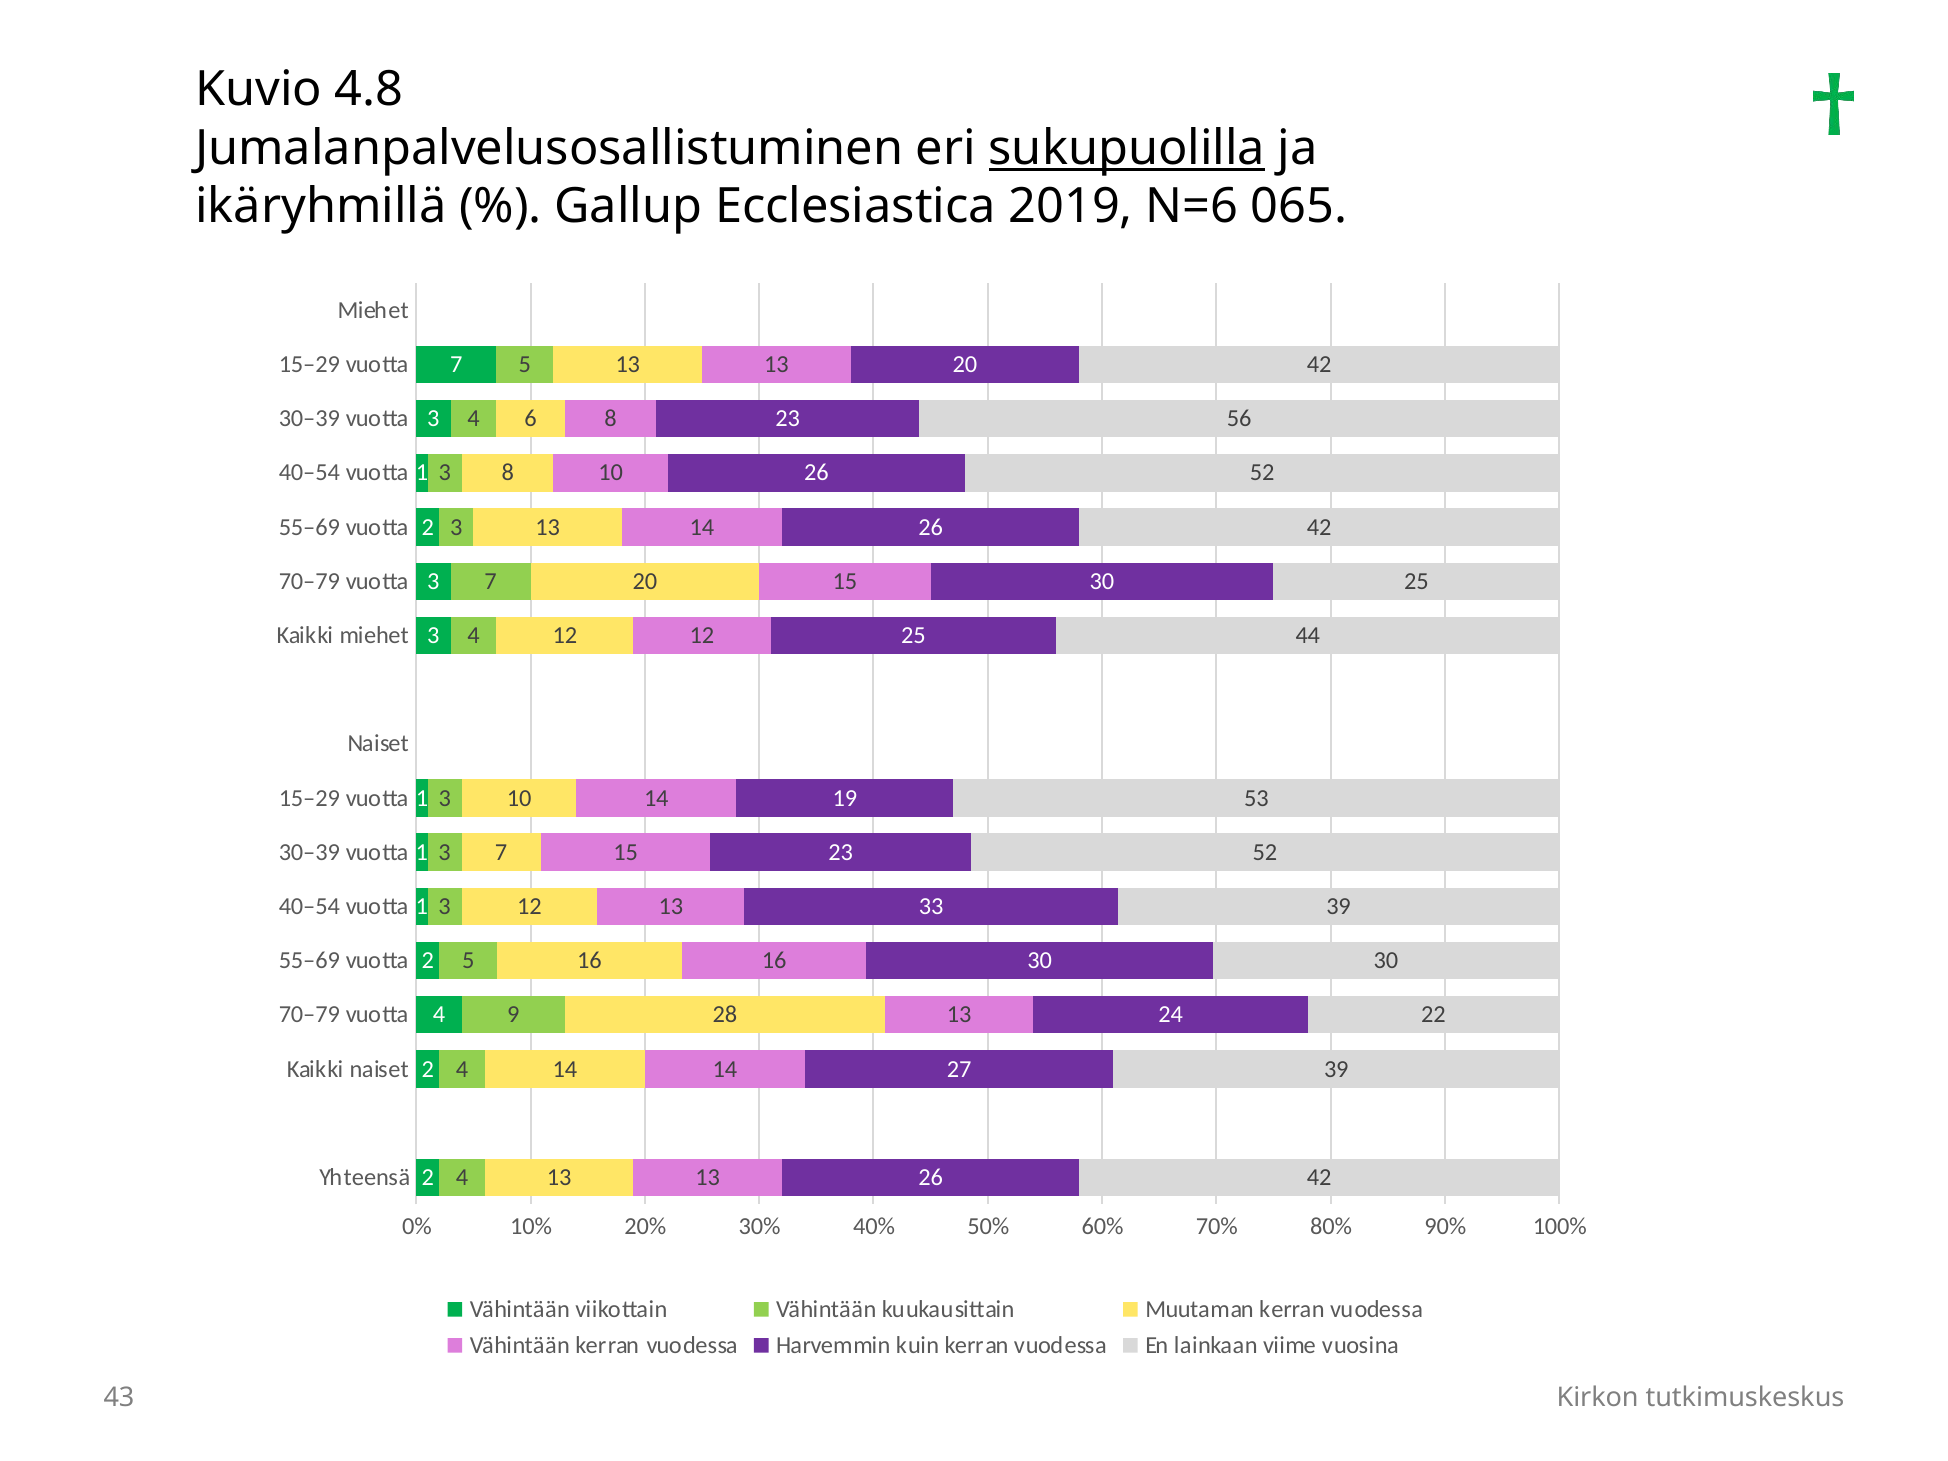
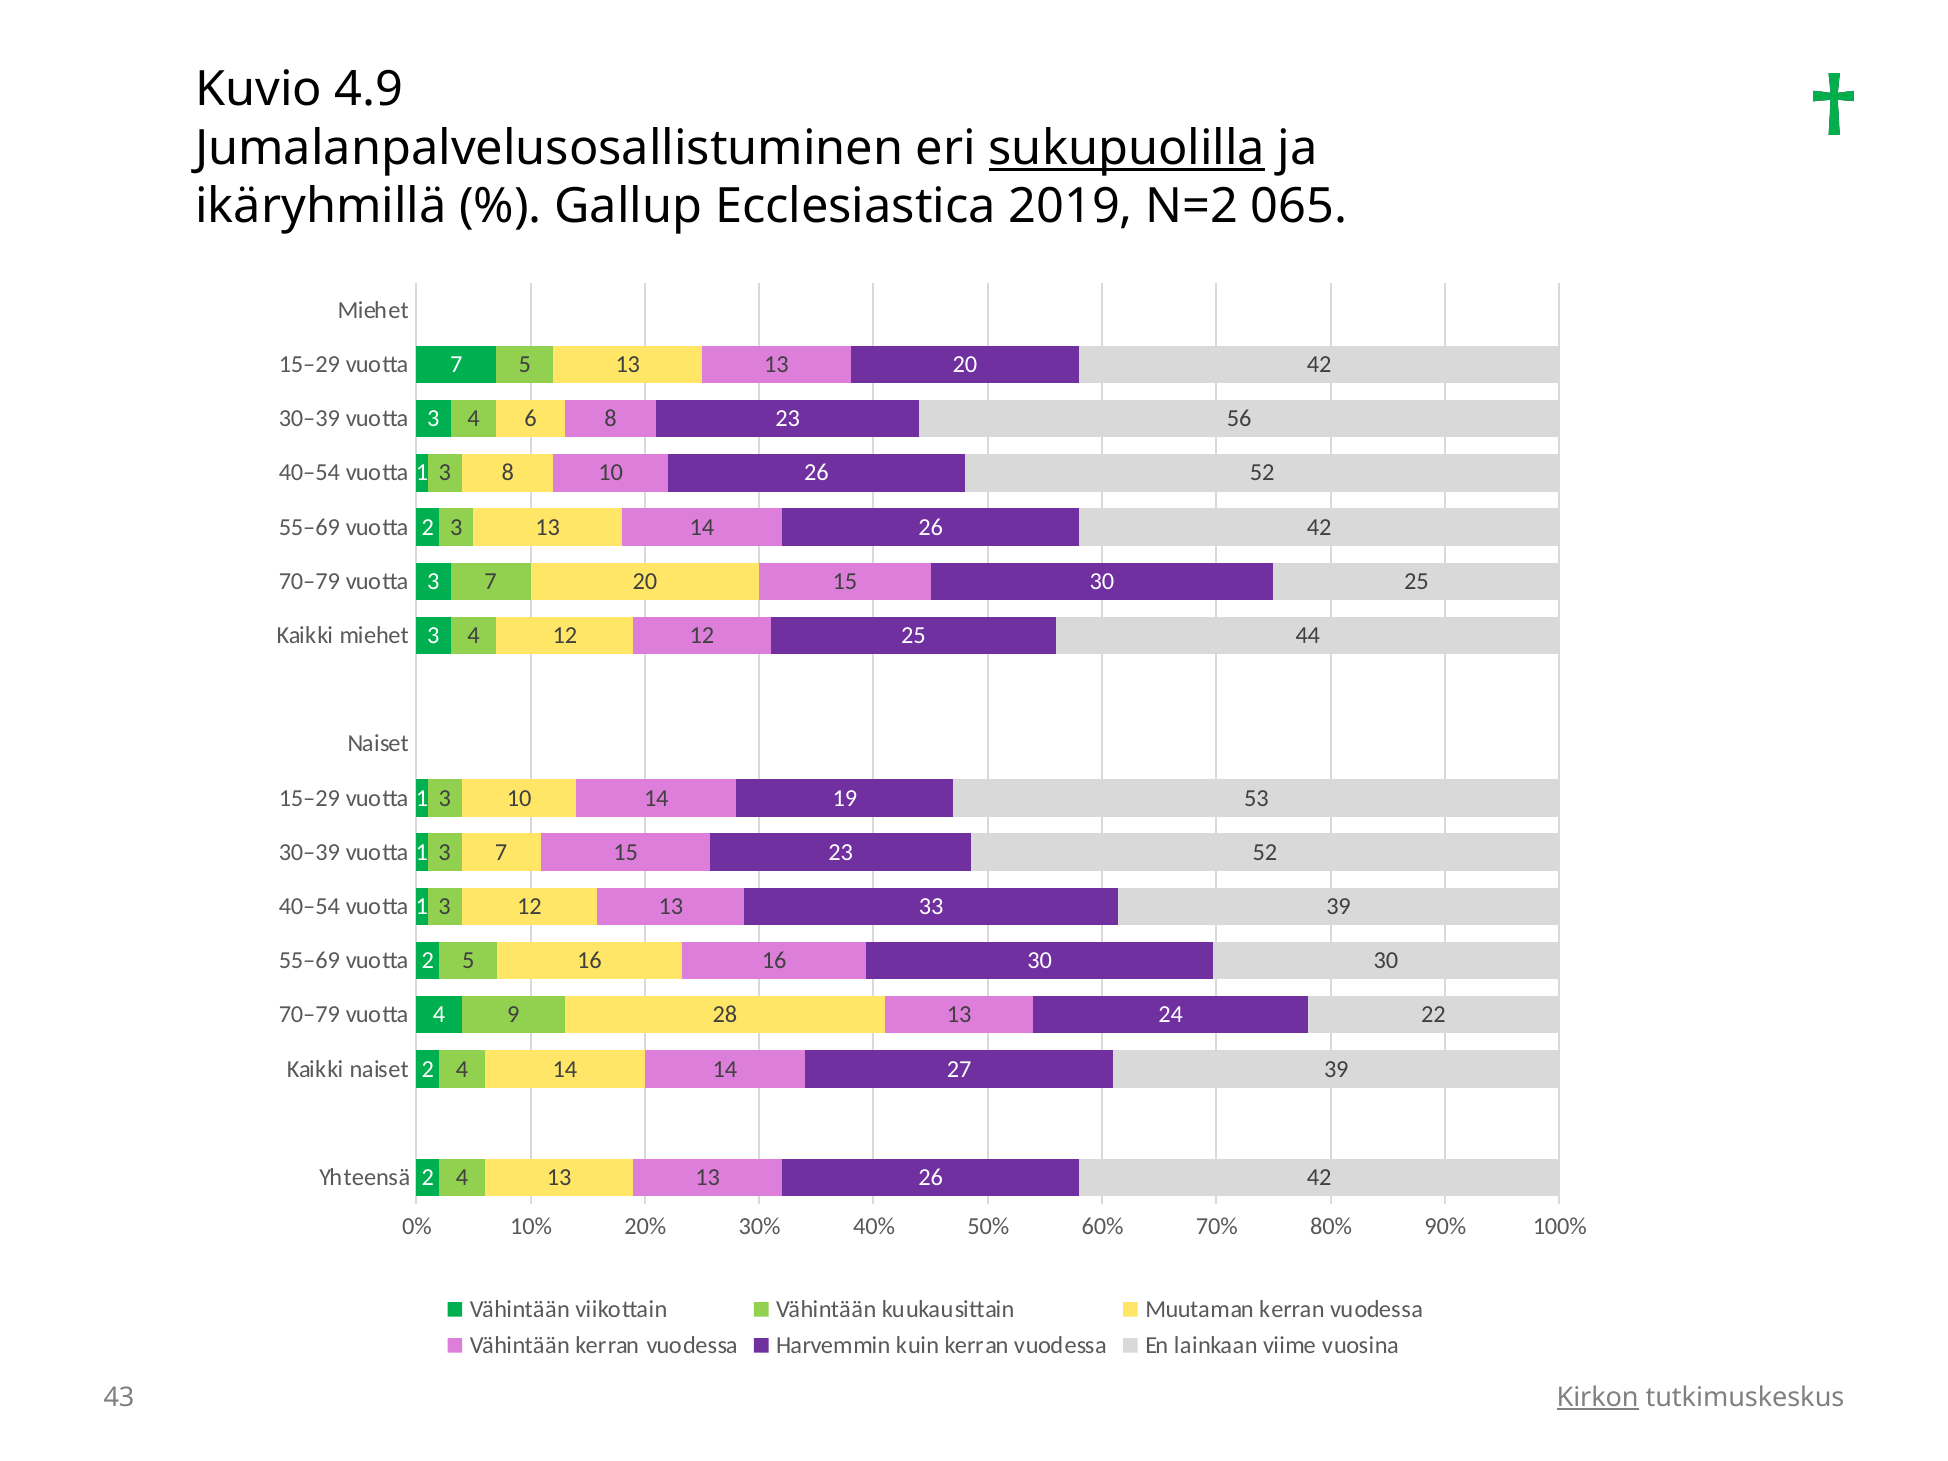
4.8: 4.8 -> 4.9 (369, 90)
N=6: N=6 -> N=2 (1192, 207)
Kirkon underline: none -> present (1598, 1398)
